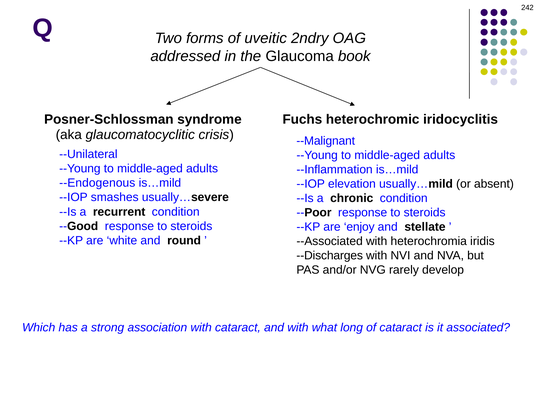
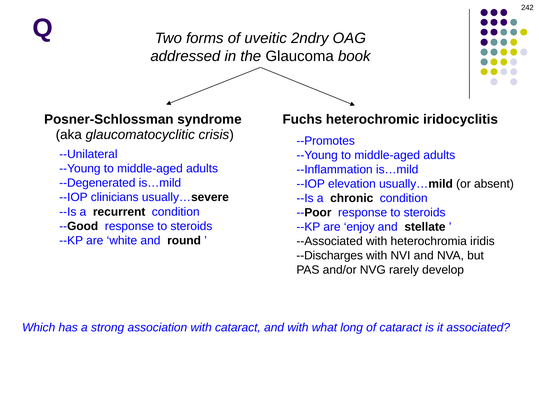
--Malignant: --Malignant -> --Promotes (326, 141)
--Endogenous: --Endogenous -> --Degenerated (97, 183)
smashes: smashes -> clinicians (115, 197)
